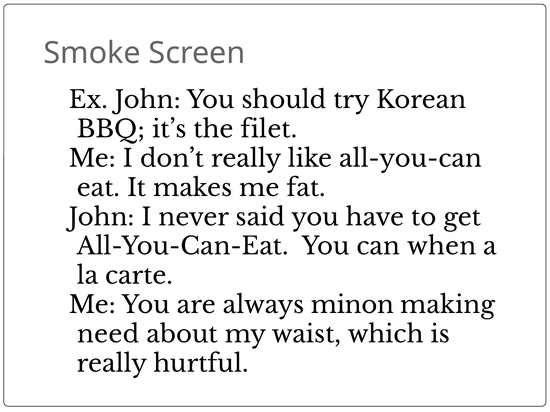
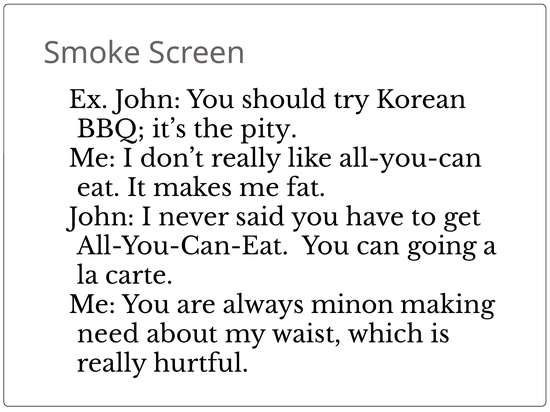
filet: filet -> pity (269, 130)
when: when -> going (442, 247)
